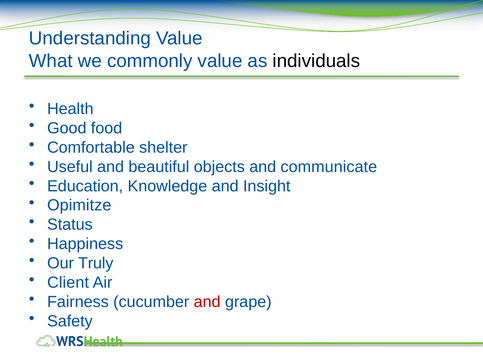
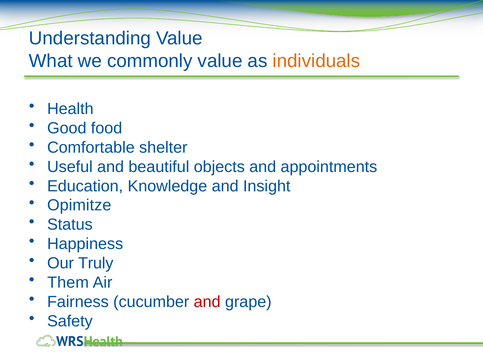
individuals colour: black -> orange (316, 61)
communicate: communicate -> appointments (329, 167)
Client: Client -> Them (68, 283)
